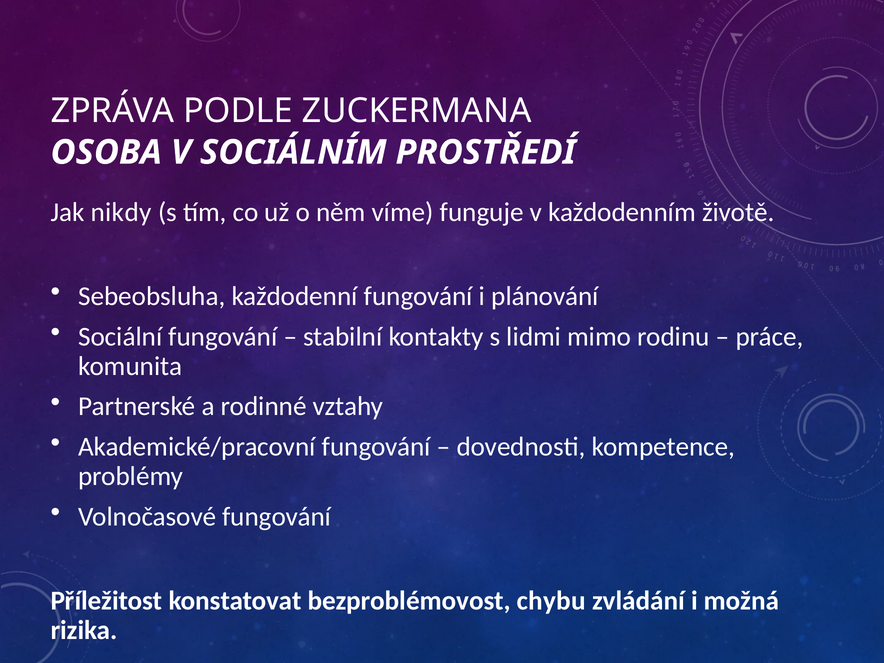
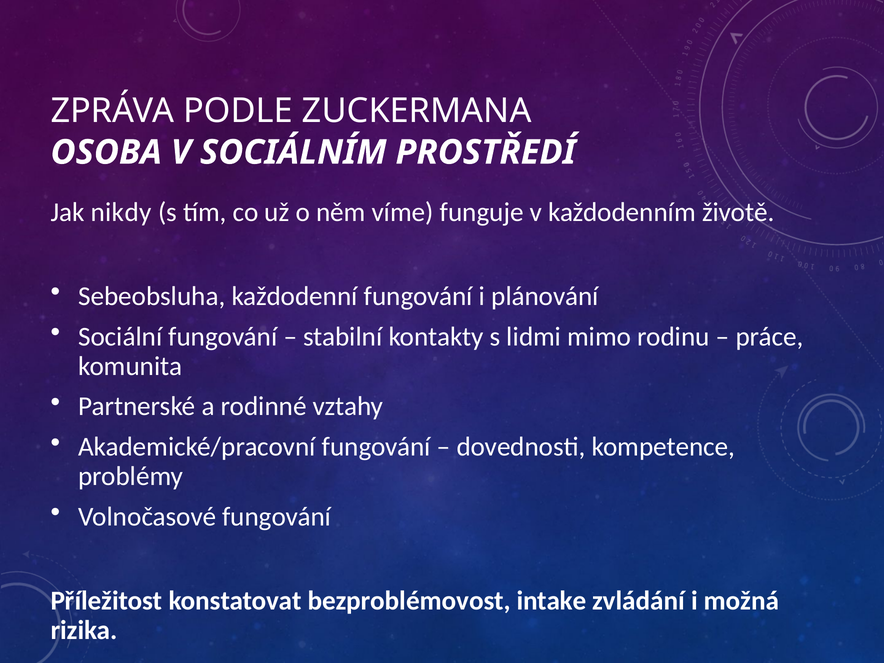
chybu: chybu -> intake (551, 601)
